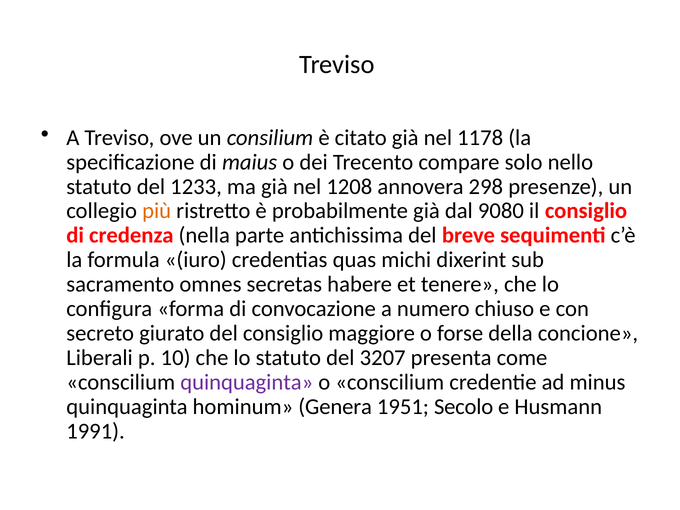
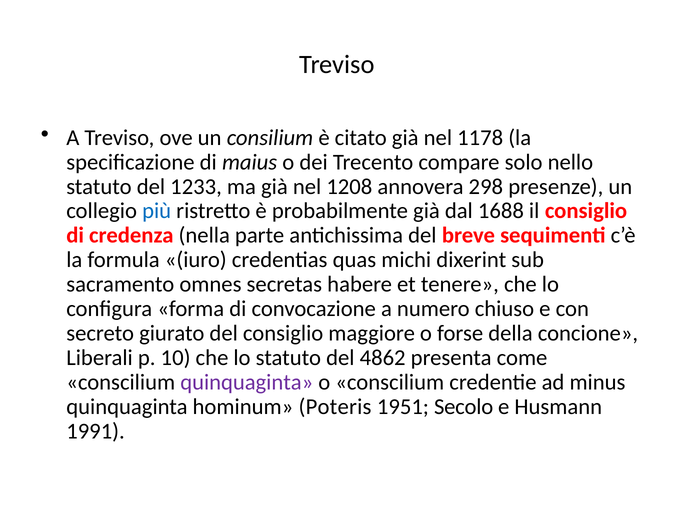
più colour: orange -> blue (157, 211)
9080: 9080 -> 1688 (501, 211)
3207: 3207 -> 4862 (383, 358)
Genera: Genera -> Poteris (335, 407)
